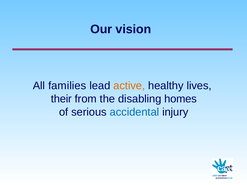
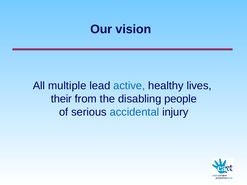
families: families -> multiple (67, 86)
active colour: orange -> blue (129, 86)
homes: homes -> people (181, 99)
